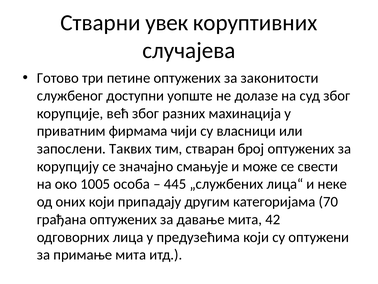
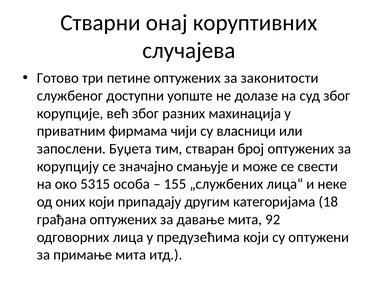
увек: увек -> онај (167, 23)
Таквих: Таквих -> Буџета (130, 148)
1005: 1005 -> 5315 (95, 184)
445: 445 -> 155 (175, 184)
70: 70 -> 18 (328, 201)
42: 42 -> 92 (273, 219)
